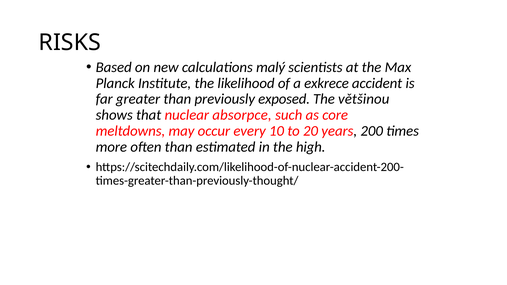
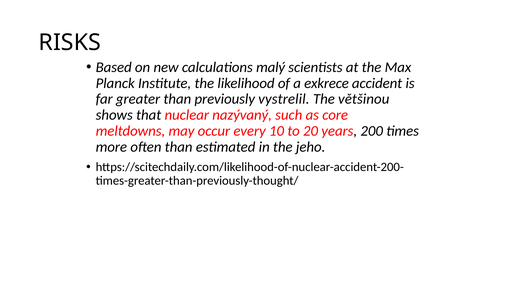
exposed: exposed -> vystrelil (284, 99)
absorpce: absorpce -> nazývaný (242, 115)
high: high -> jeho (311, 147)
